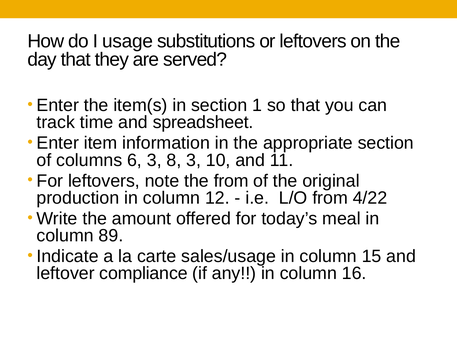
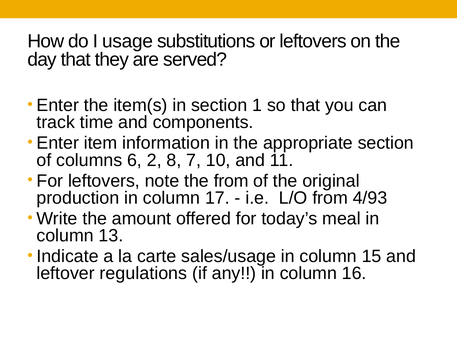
spreadsheet: spreadsheet -> components (203, 122)
6 3: 3 -> 2 (154, 160)
8 3: 3 -> 7 (194, 160)
12: 12 -> 17 (217, 198)
4/22: 4/22 -> 4/93 (370, 198)
89: 89 -> 13 (111, 235)
compliance: compliance -> regulations (143, 273)
